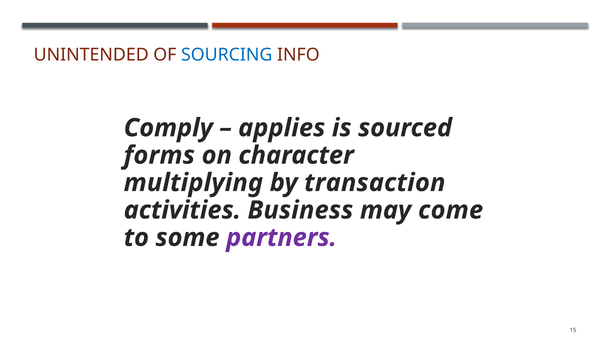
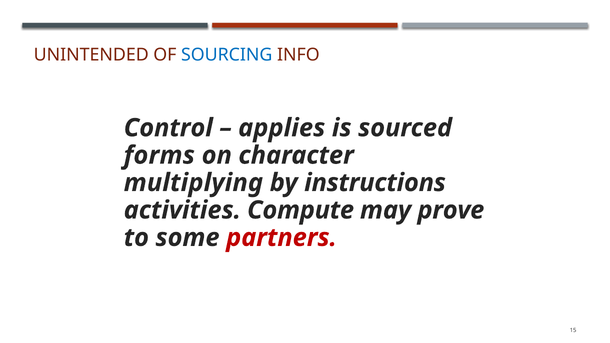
Comply: Comply -> Control (168, 128)
transaction: transaction -> instructions (375, 183)
Business: Business -> Compute (301, 210)
come: come -> prove (451, 210)
partners colour: purple -> red (281, 238)
